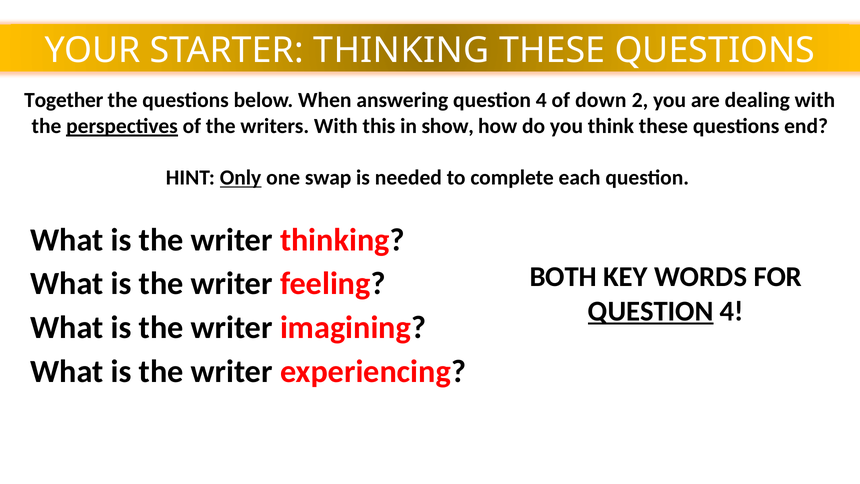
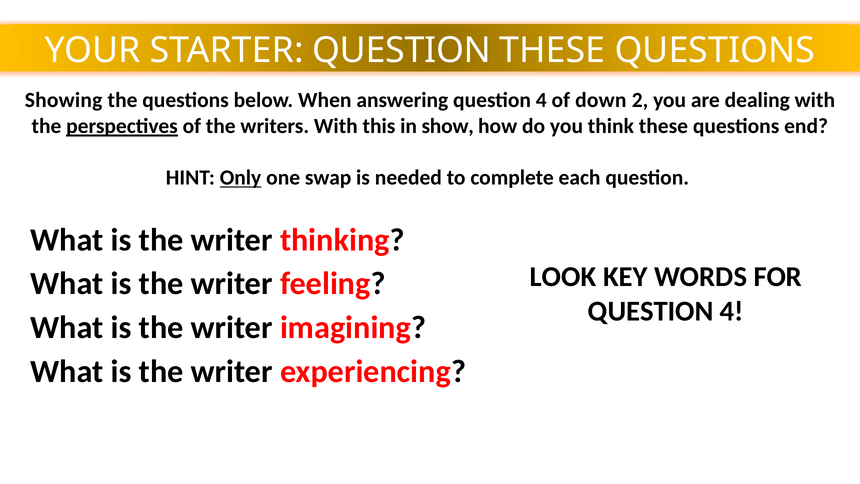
STARTER THINKING: THINKING -> QUESTION (402, 50)
Together: Together -> Showing (64, 100)
BOTH: BOTH -> LOOK (563, 276)
QUESTION underline: present -> none (651, 311)
